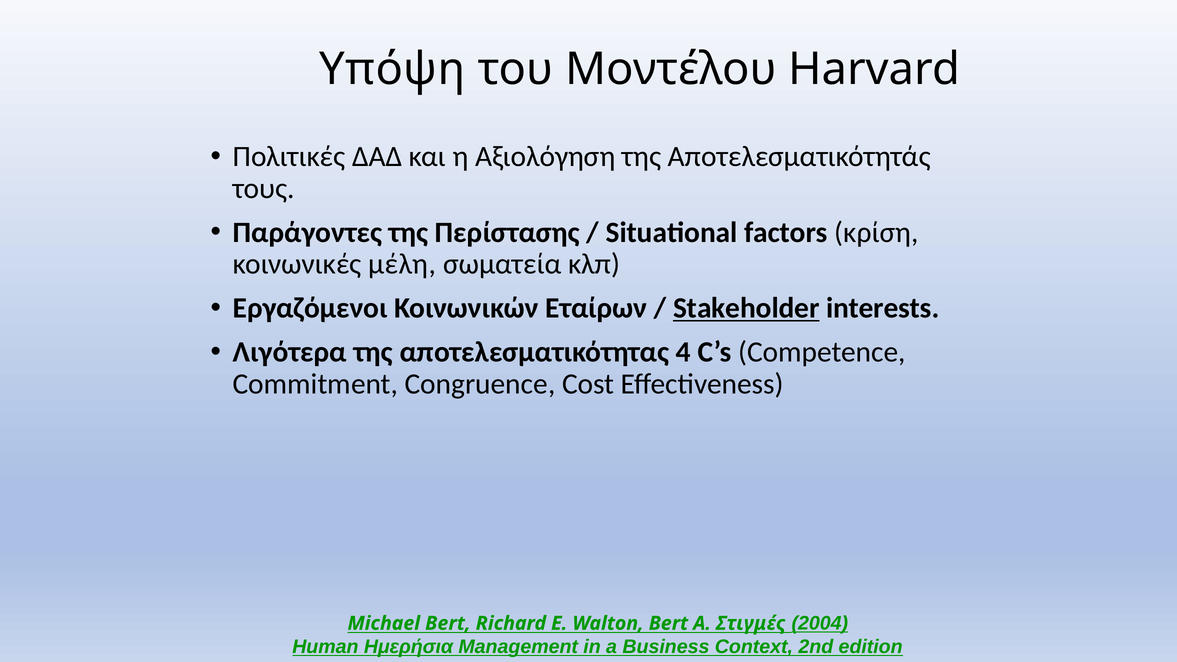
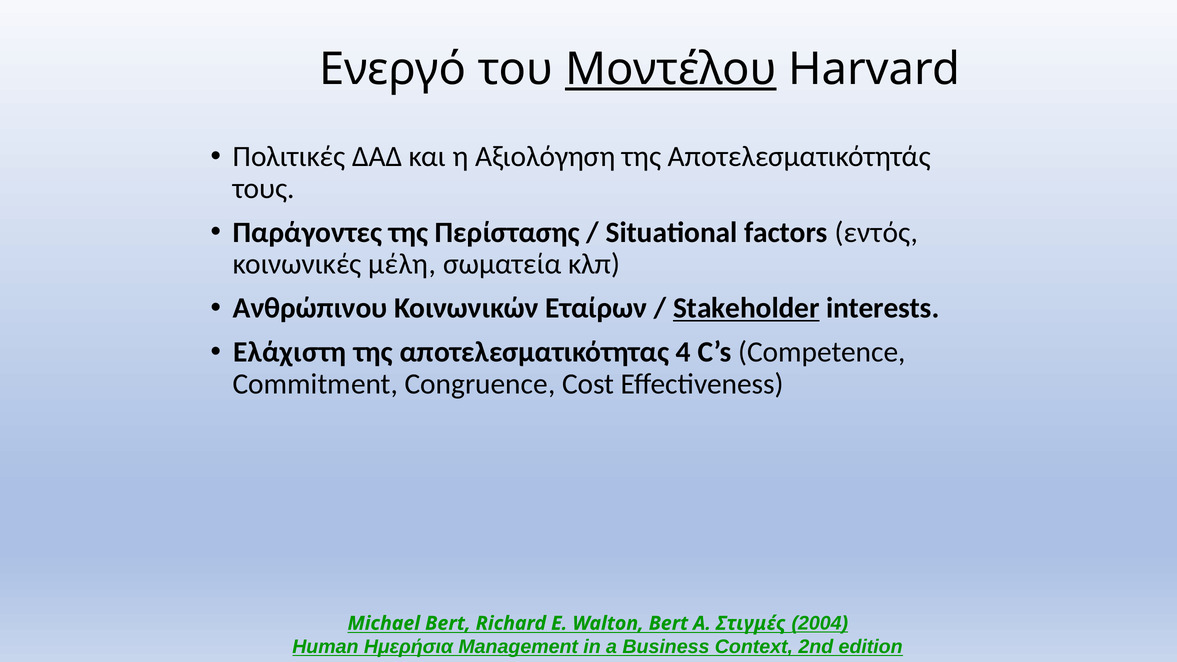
Υπόψη: Υπόψη -> Ενεργό (393, 70)
Μοντέλου underline: none -> present (671, 70)
κρίση: κρίση -> εντός (876, 232)
Εργαζόμενοι: Εργαζόμενοι -> Ανθρώπινου (310, 308)
Λιγότερα: Λιγότερα -> Ελάχιστη (290, 352)
